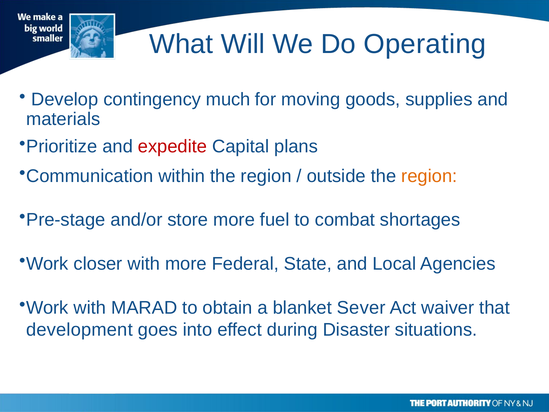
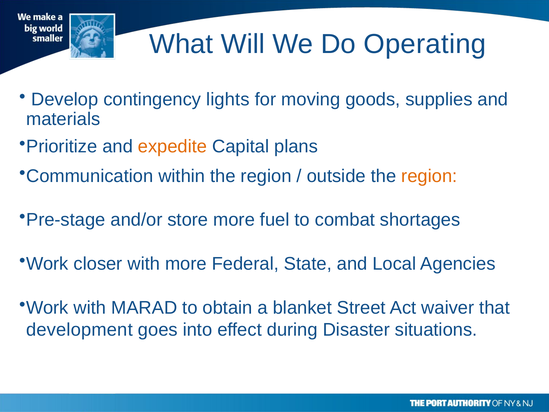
much: much -> lights (228, 99)
expedite colour: red -> orange (173, 146)
Sever: Sever -> Street (361, 308)
